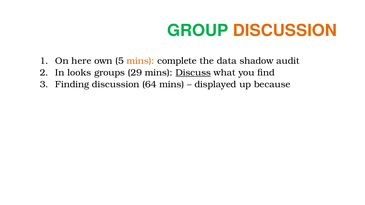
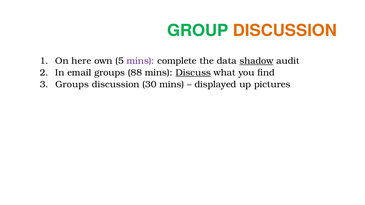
mins colour: orange -> purple (141, 61)
shadow underline: none -> present (256, 61)
looks: looks -> email (79, 73)
29: 29 -> 88 (135, 73)
Finding: Finding -> Groups (72, 84)
64: 64 -> 30 (149, 84)
because: because -> pictures (272, 84)
